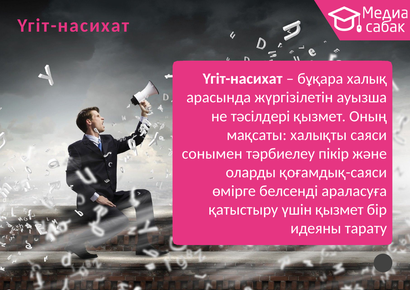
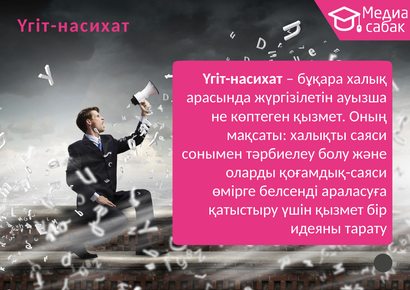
тәсілдері: тәсілдері -> көптеген (260, 116)
пікір: пікір -> болу (334, 154)
